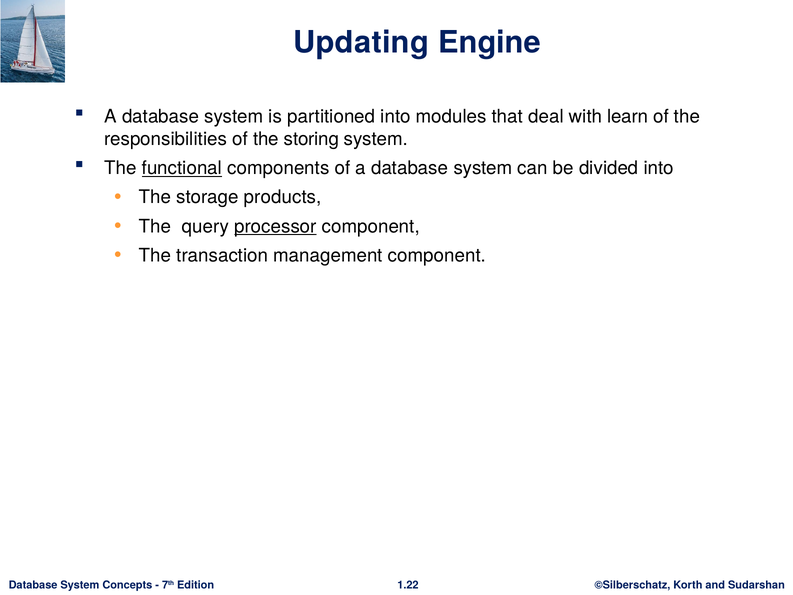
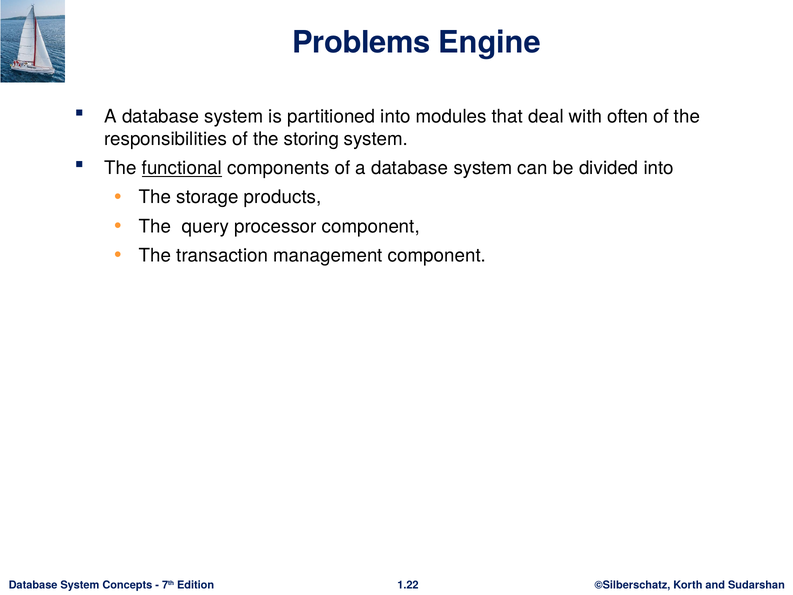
Updating: Updating -> Problems (361, 43)
learn: learn -> often (628, 117)
processor underline: present -> none (275, 226)
